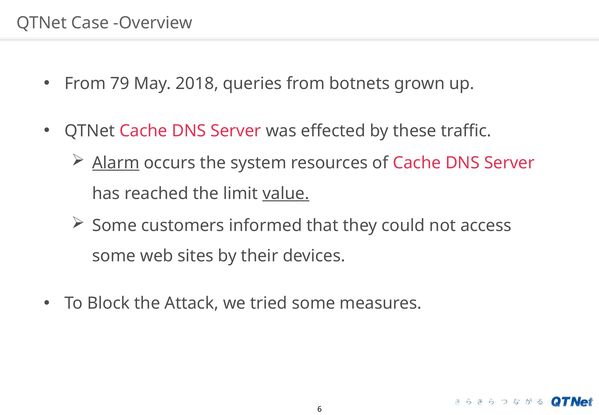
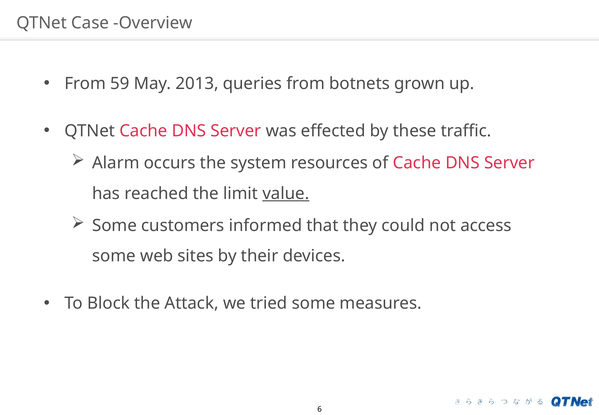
79: 79 -> 59 (120, 83)
2018: 2018 -> 2013 (197, 83)
Alarm underline: present -> none (116, 163)
